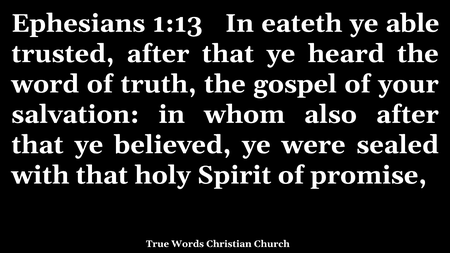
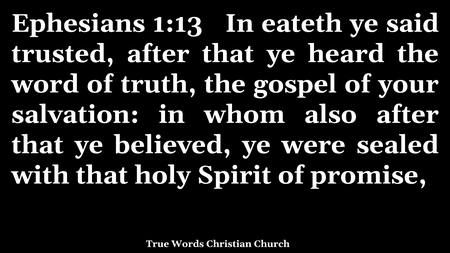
able: able -> said (412, 23)
